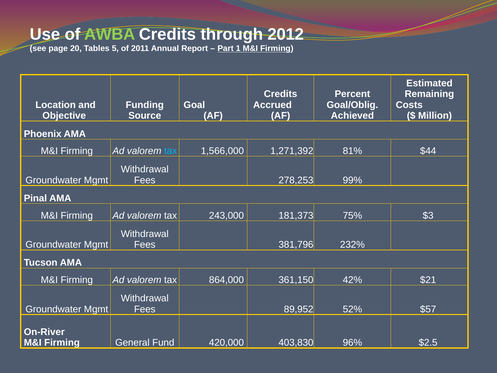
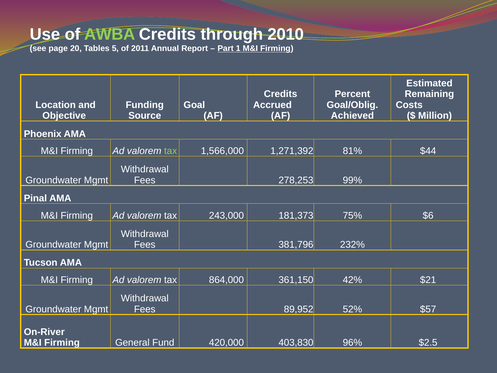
2012: 2012 -> 2010 (286, 34)
tax colour: light blue -> light green (171, 151)
$3: $3 -> $6 (428, 215)
